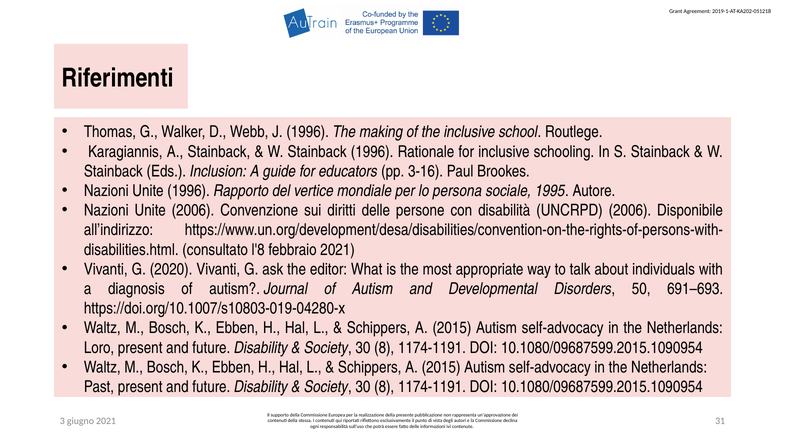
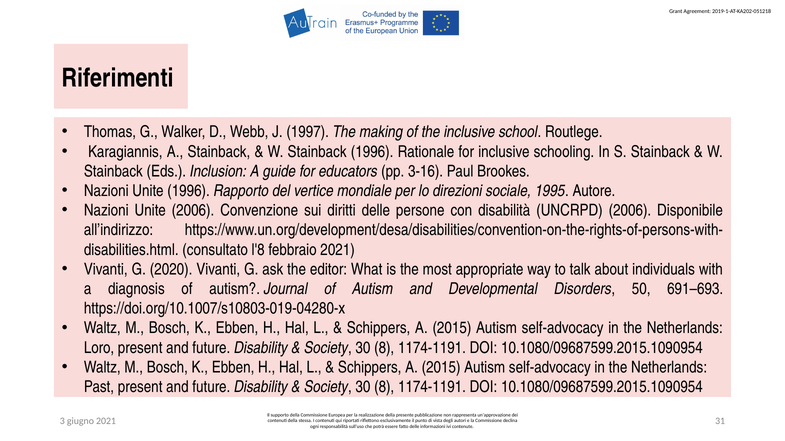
J 1996: 1996 -> 1997 (308, 132)
persona: persona -> direzioni (458, 191)
